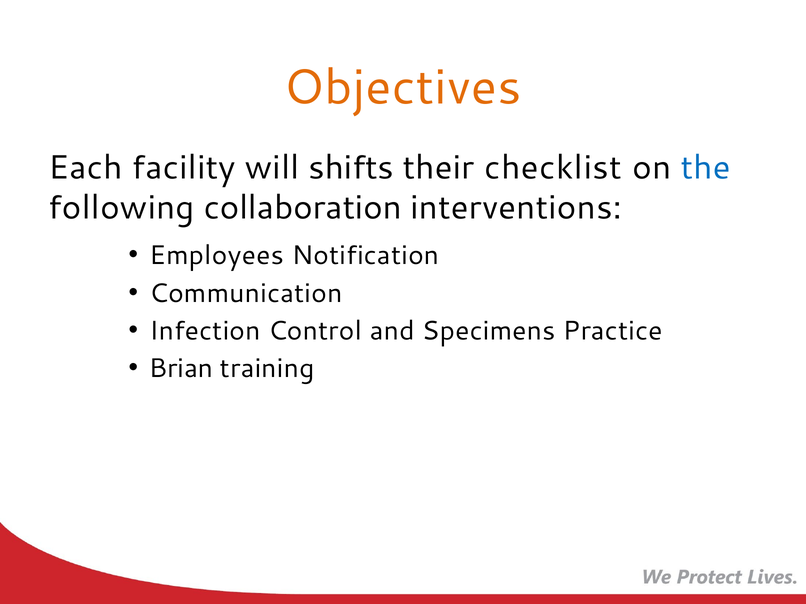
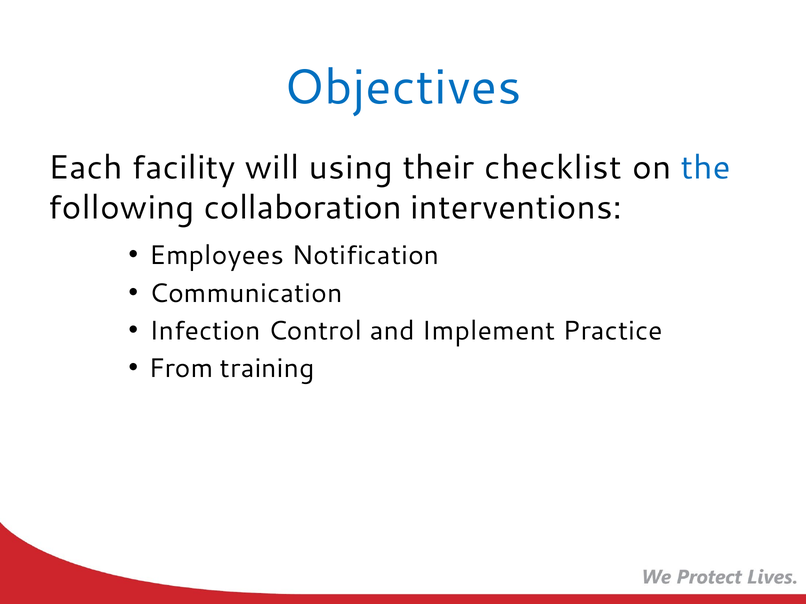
Objectives colour: orange -> blue (403, 87)
shifts: shifts -> using (351, 168)
Specimens: Specimens -> Implement (489, 331)
Brian: Brian -> From (181, 369)
